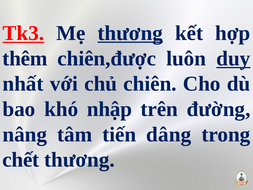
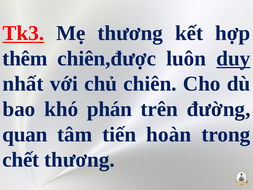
thương underline: present -> none (130, 33)
nhập: nhập -> phán (109, 109)
nâng: nâng -> quan (25, 134)
dâng: dâng -> hoàn (169, 134)
